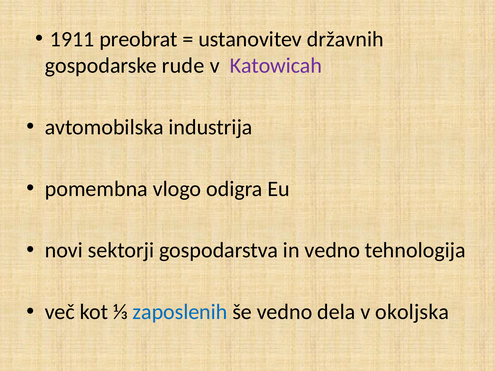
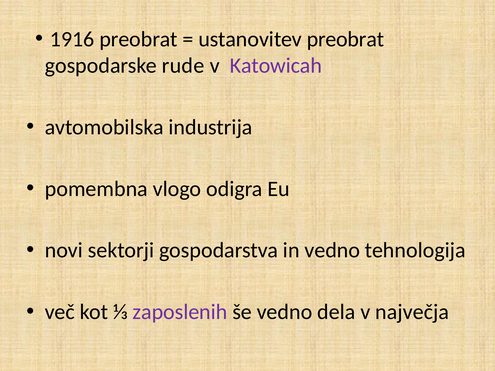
1911: 1911 -> 1916 (72, 39)
ustanovitev državnih: državnih -> preobrat (345, 39)
zaposlenih colour: blue -> purple (180, 312)
okoljska: okoljska -> največja (412, 312)
